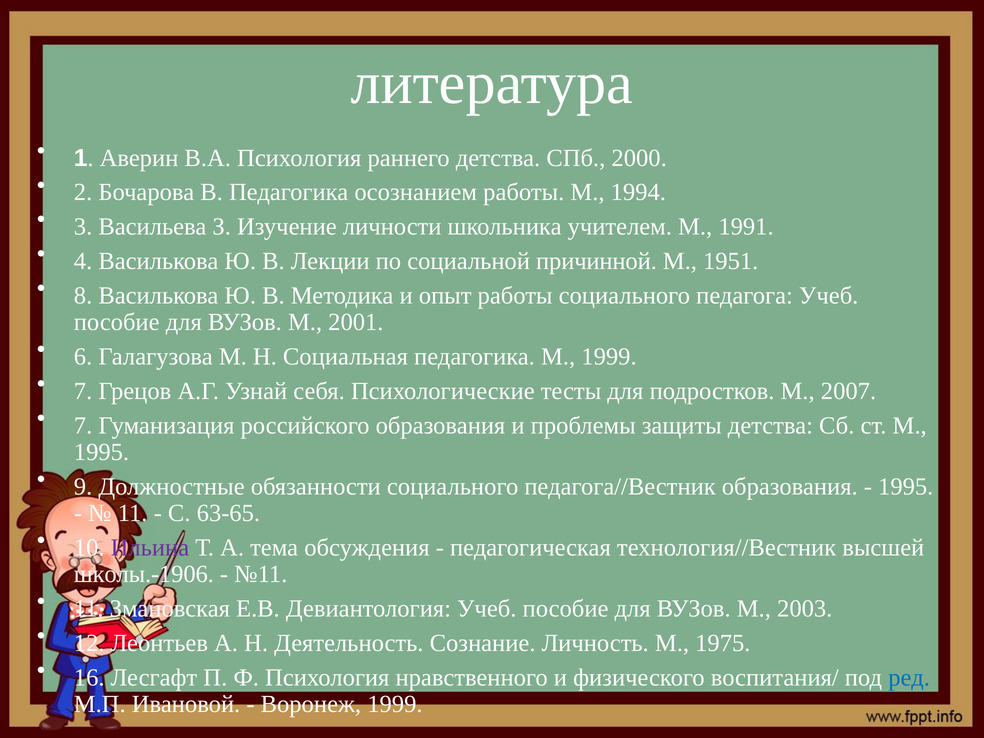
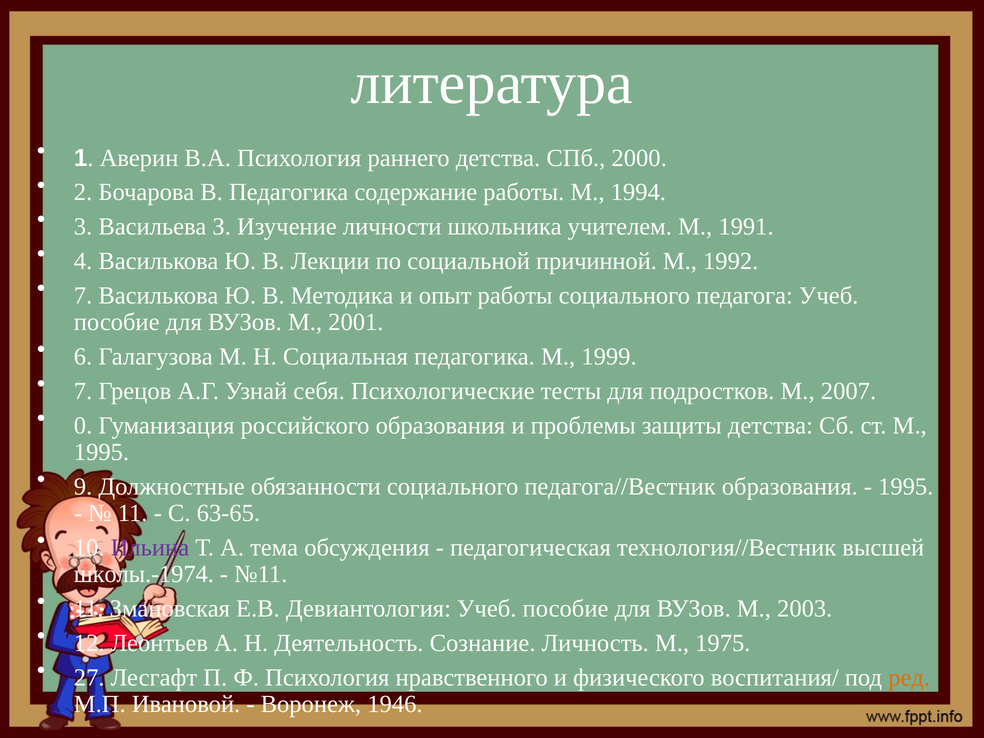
осознанием: осознанием -> содержание (416, 192)
1951: 1951 -> 1992 (731, 261)
8: 8 -> 7 (83, 296)
7: 7 -> 0 (83, 426)
школы.-1906: школы.-1906 -> школы.-1974 (144, 574)
16: 16 -> 27 (89, 678)
ред colour: blue -> orange (909, 678)
Воронеж 1999: 1999 -> 1946 (395, 704)
